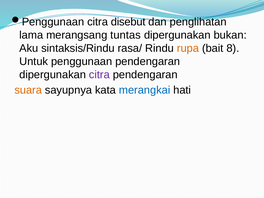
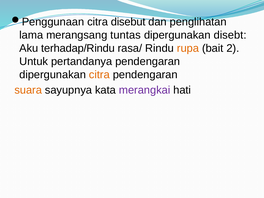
bukan: bukan -> disebt (230, 35)
sintaksis/Rindu: sintaksis/Rindu -> terhadap/Rindu (78, 48)
8: 8 -> 2 (233, 48)
penggunaan: penggunaan -> pertandanya (82, 61)
citra colour: purple -> orange (99, 75)
merangkai colour: blue -> purple (145, 90)
